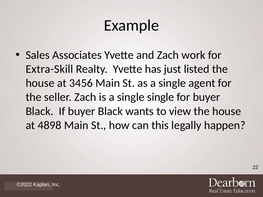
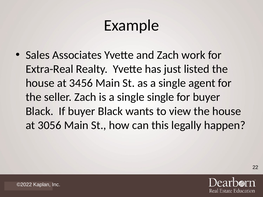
Extra-Skill: Extra-Skill -> Extra-Real (50, 69)
4898: 4898 -> 3056 (50, 125)
